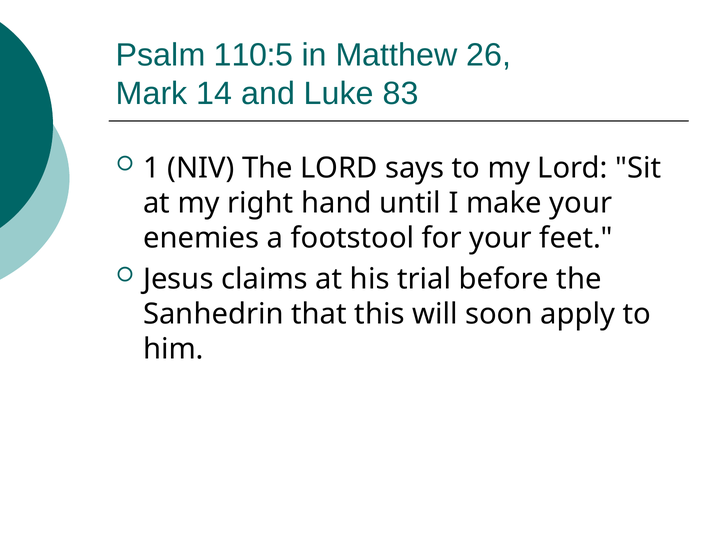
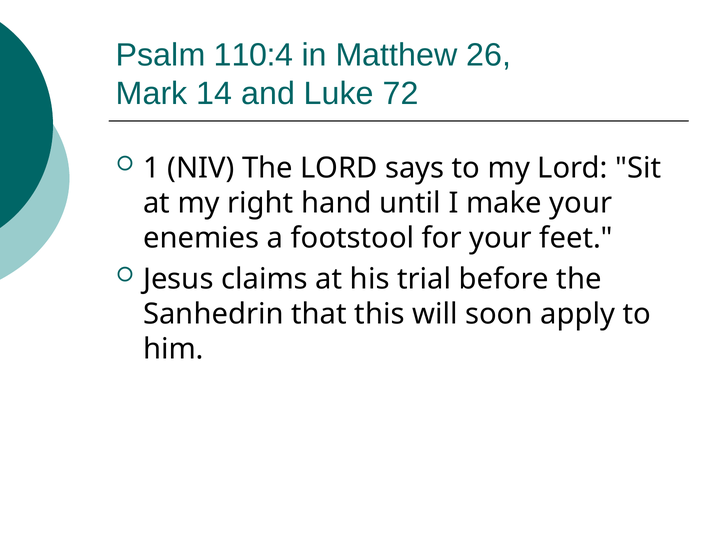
110:5: 110:5 -> 110:4 (254, 55)
83: 83 -> 72 (401, 94)
